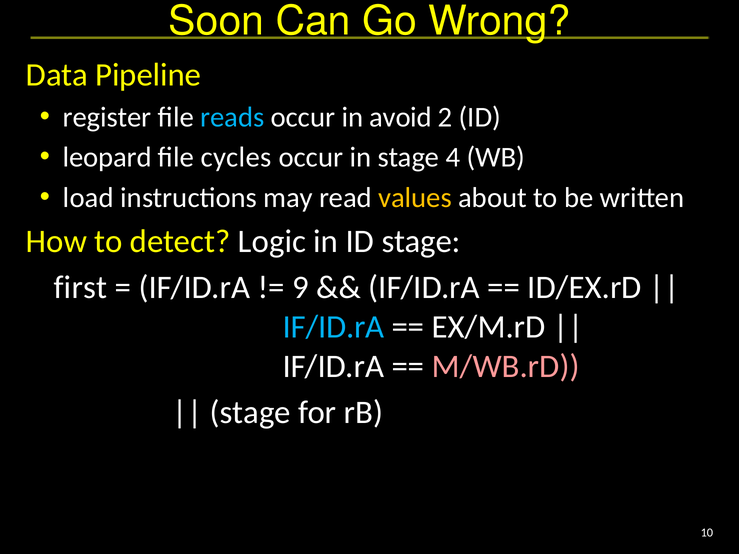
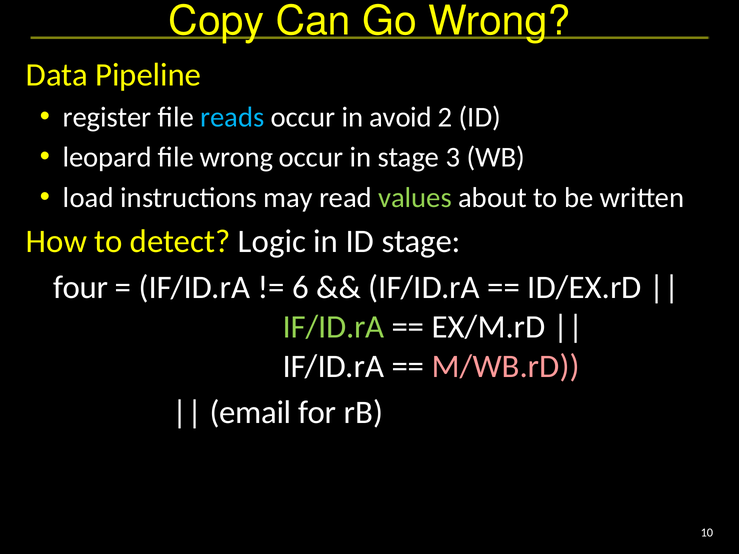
Soon: Soon -> Copy (216, 21)
file cycles: cycles -> wrong (236, 158)
4: 4 -> 3 (453, 158)
values colour: yellow -> light green (415, 198)
first: first -> four (81, 288)
9: 9 -> 6 (300, 288)
IF/ID.rA colour: light blue -> light green (334, 327)
stage: stage -> email (250, 413)
